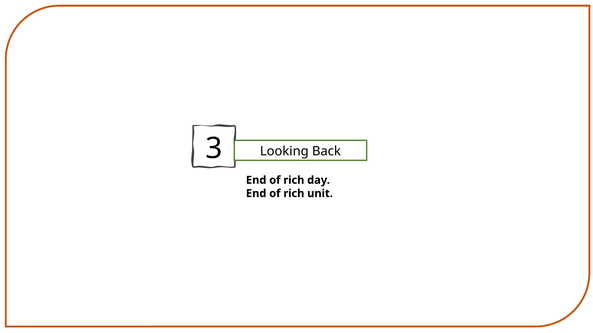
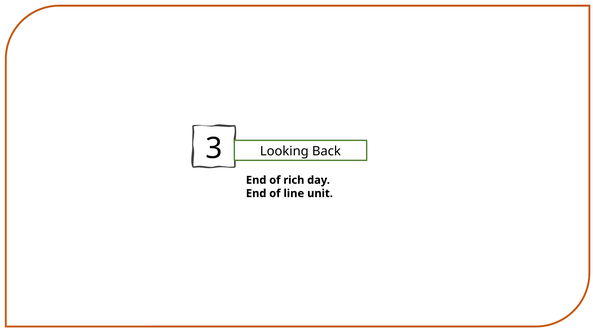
rich: rich -> line (294, 194)
